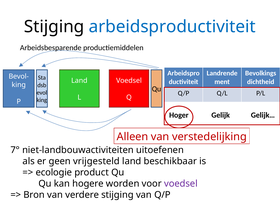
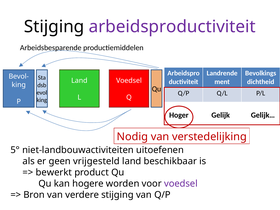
arbeidsproductiviteit colour: blue -> purple (172, 27)
Alleen: Alleen -> Nodig (132, 137)
7°: 7° -> 5° (15, 150)
ecologie: ecologie -> bewerkt (54, 173)
